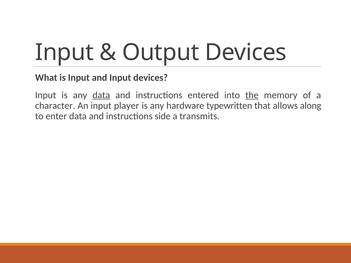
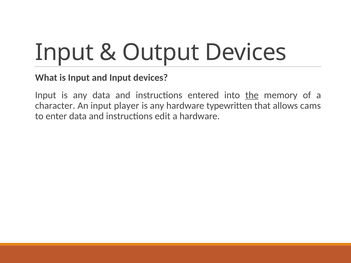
data underline: present -> none (101, 95)
along: along -> cams (311, 106)
side: side -> edit (163, 116)
a transmits: transmits -> hardware (200, 116)
